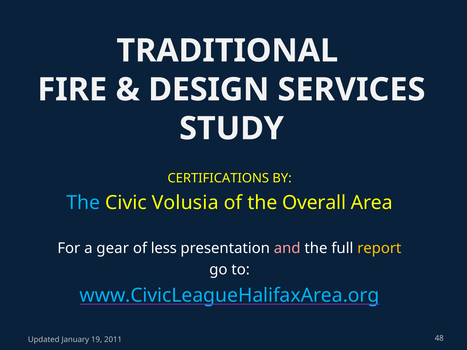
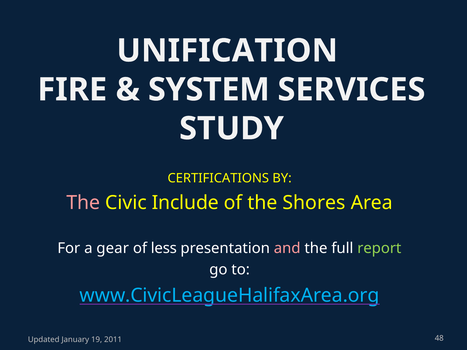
TRADITIONAL: TRADITIONAL -> UNIFICATION (227, 51)
DESIGN: DESIGN -> SYSTEM (209, 90)
The colour: light blue -> pink (83, 203)
Volusia: Volusia -> Include (185, 203)
Overall: Overall -> Shores (314, 203)
report colour: yellow -> light green (379, 248)
